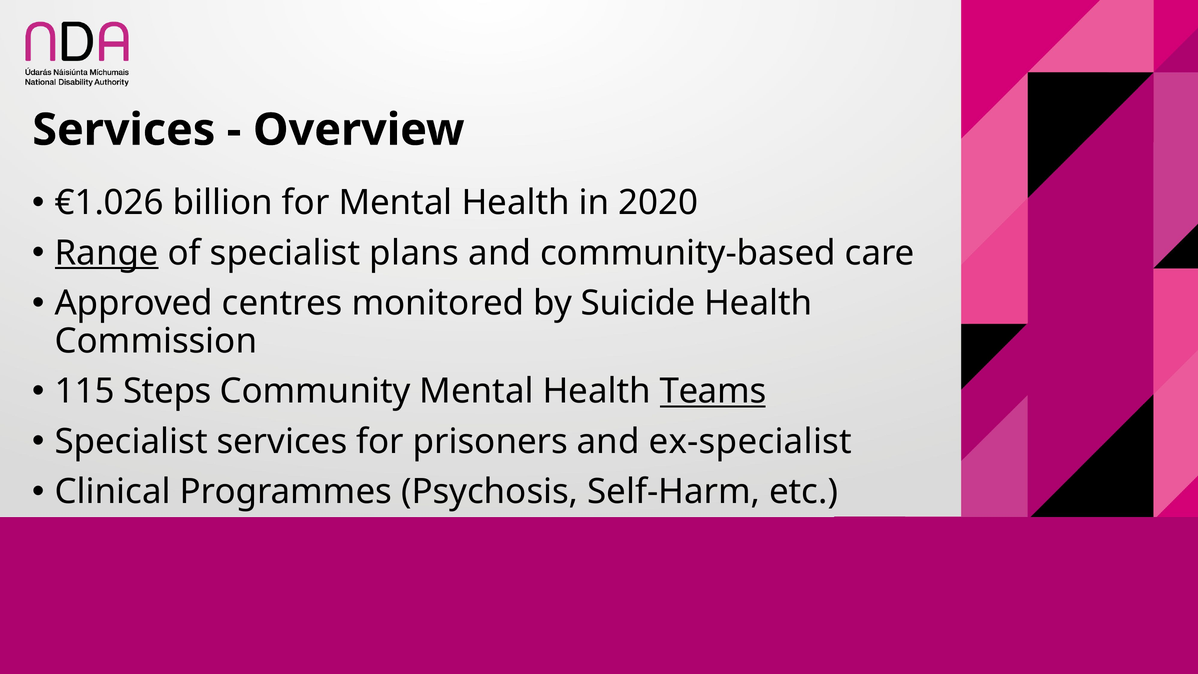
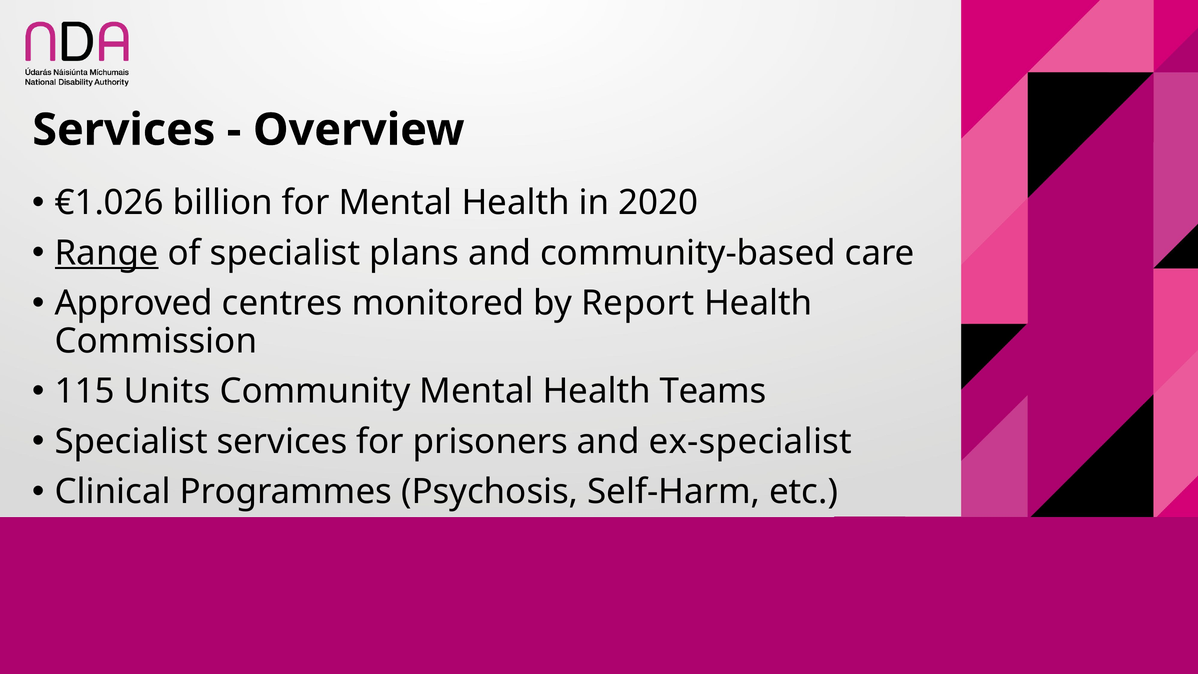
Suicide: Suicide -> Report (638, 303)
Steps: Steps -> Units (167, 391)
Teams underline: present -> none (713, 391)
